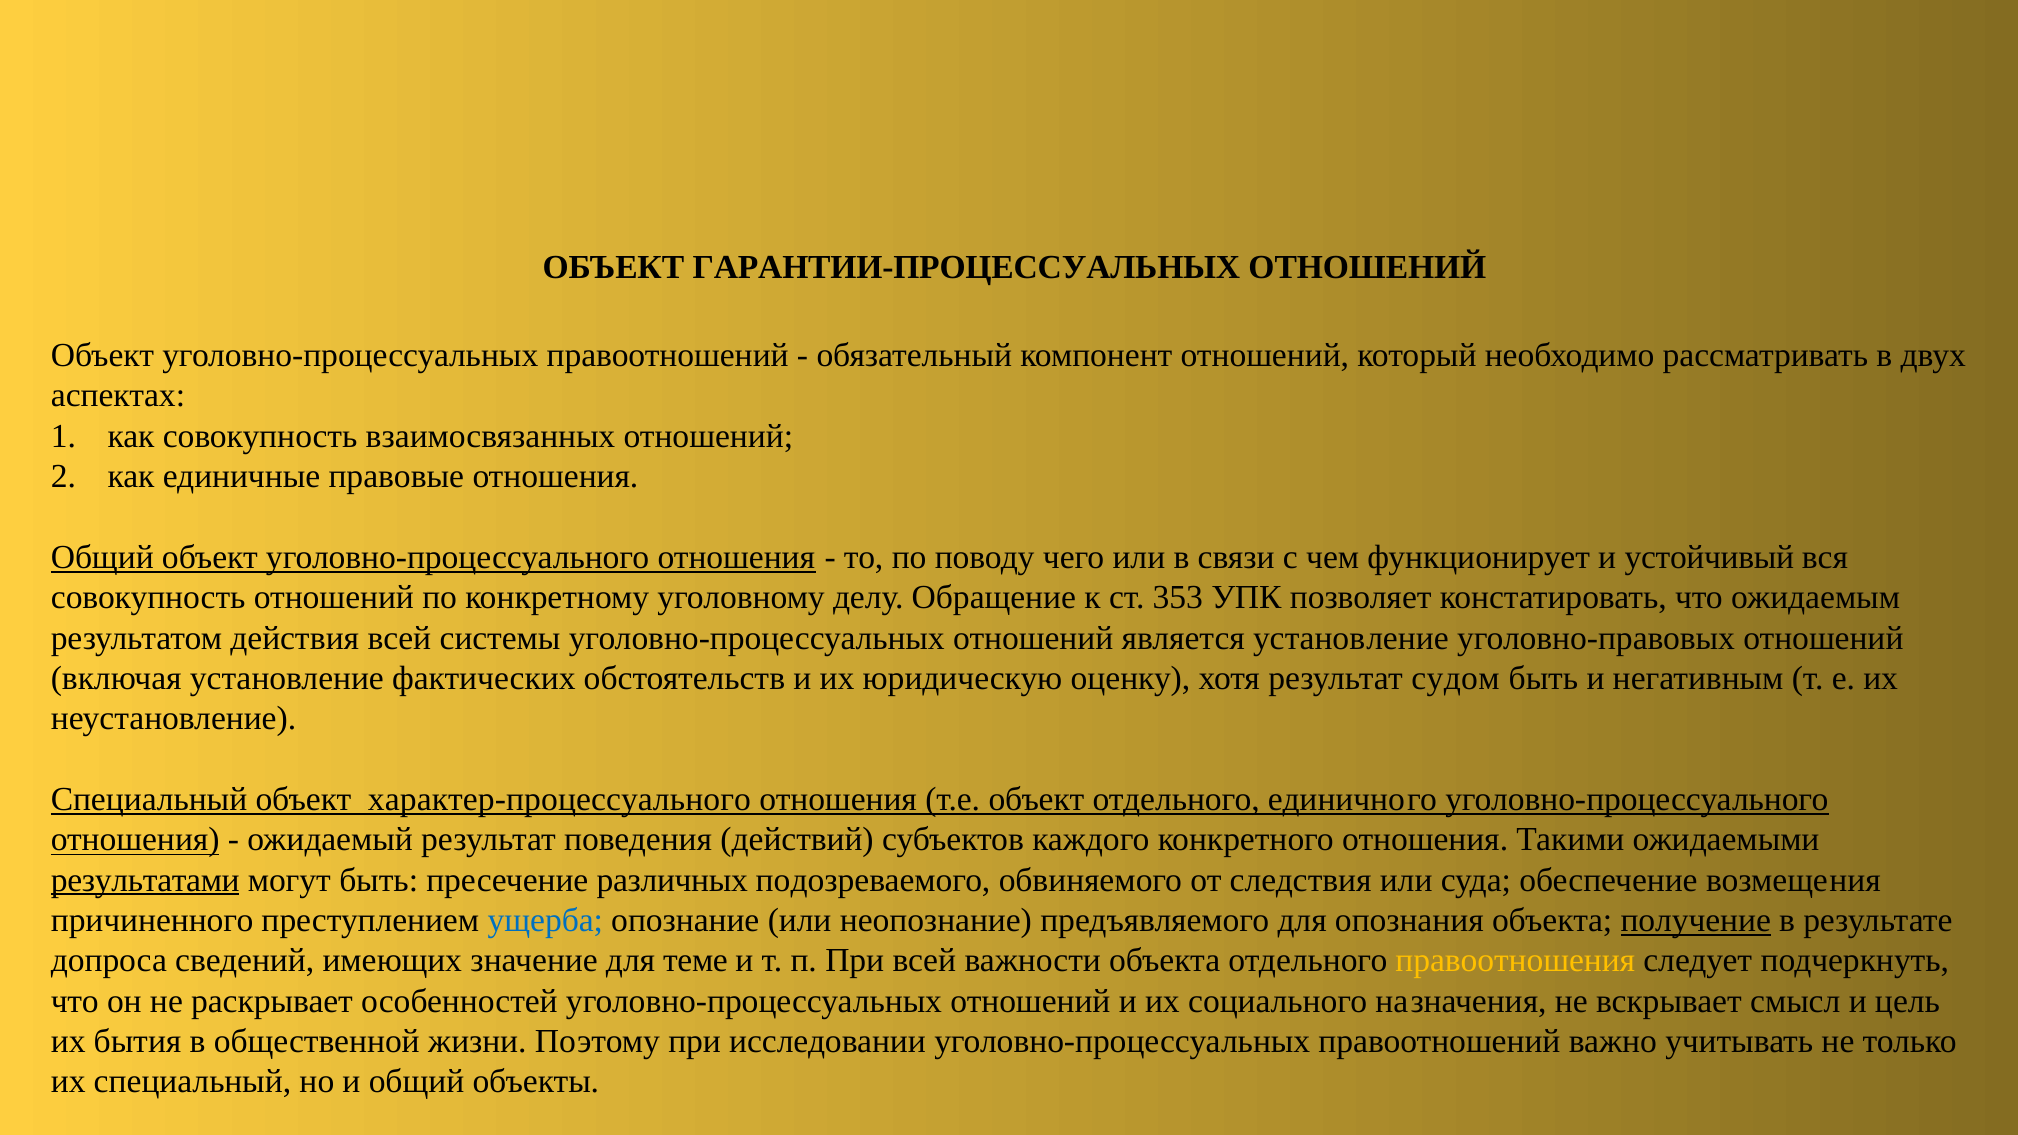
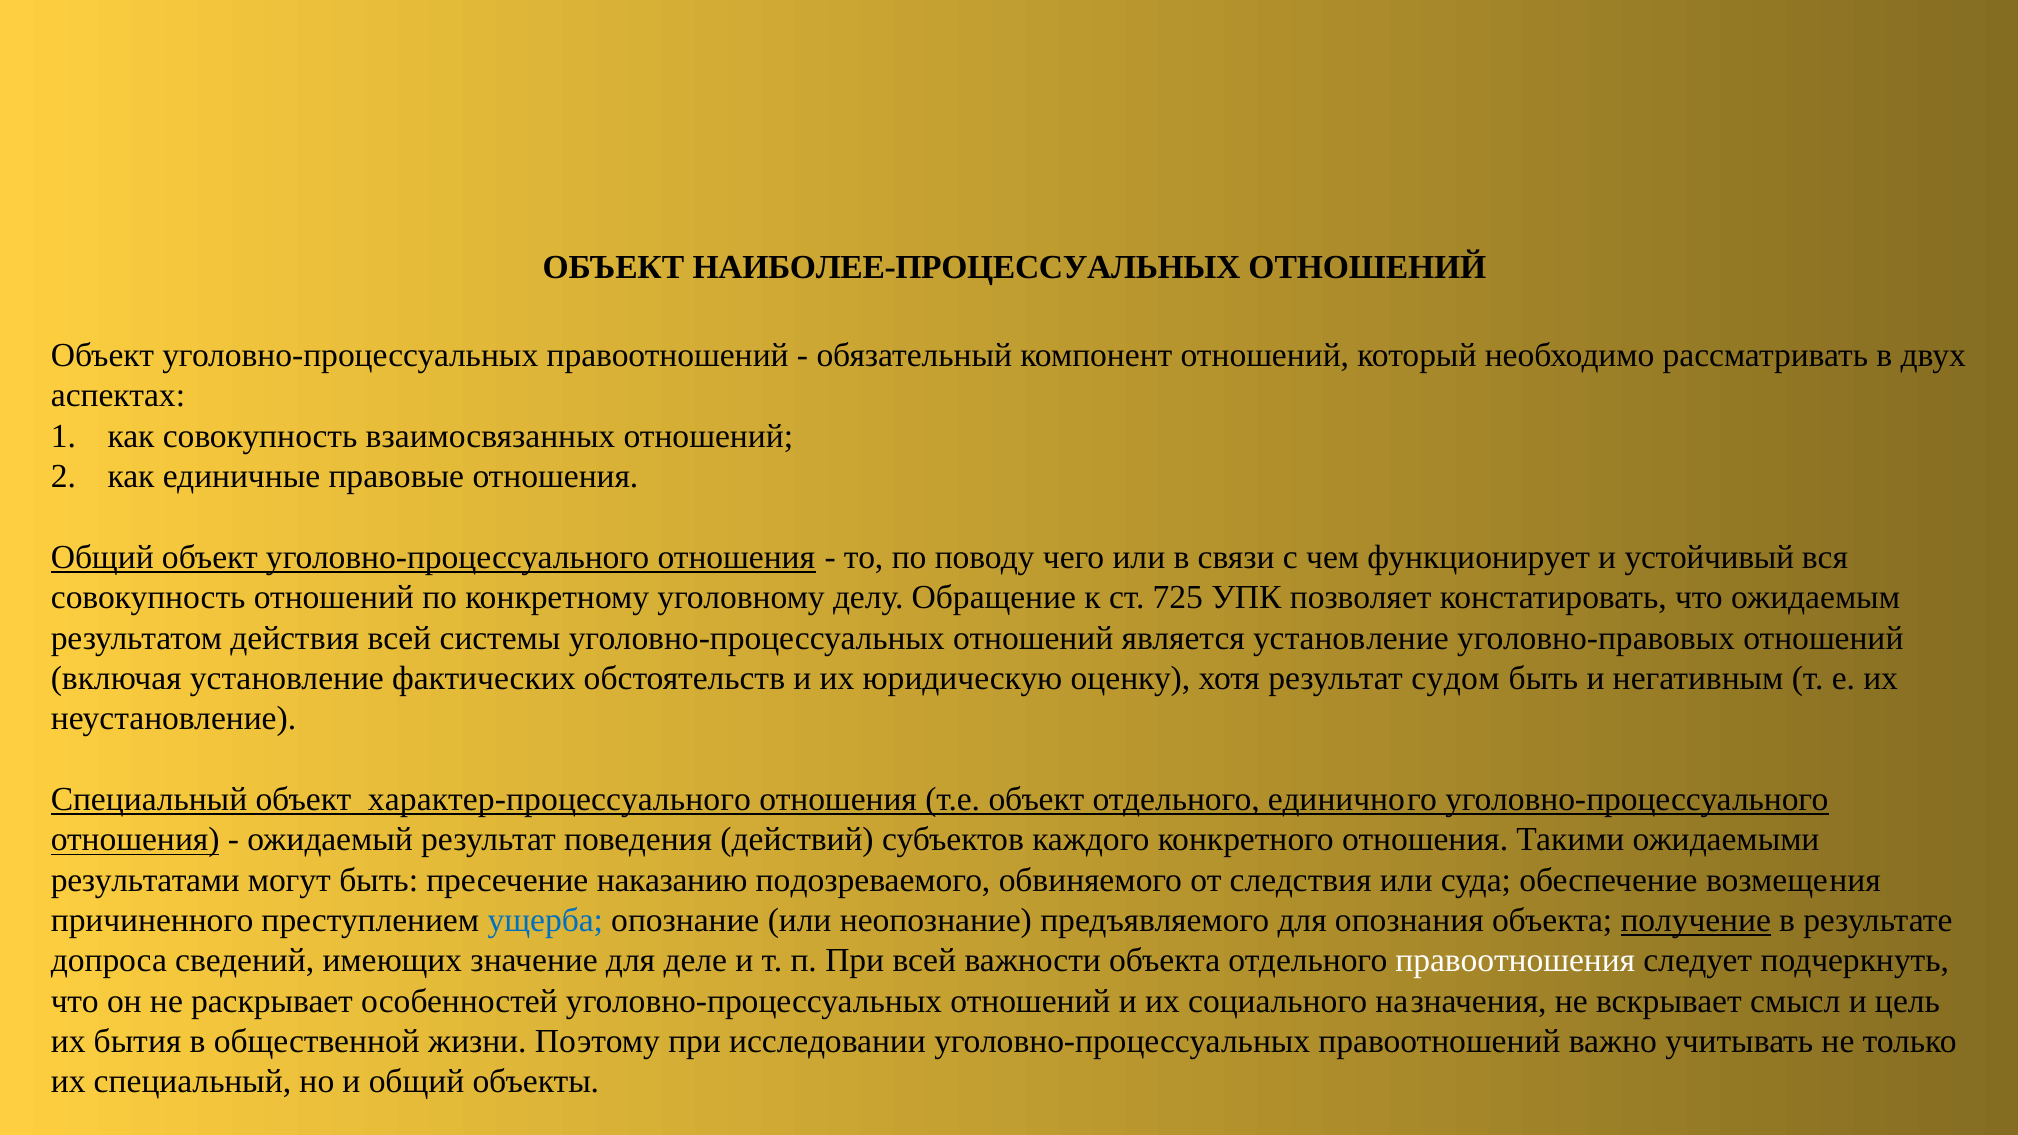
ГАРАНТИИ-ПРОЦЕССУАЛЬНЫХ: ГАРАНТИИ-ПРОЦЕССУАЛЬНЫХ -> НАИБОЛЕЕ-ПРОЦЕССУАЛЬНЫХ (966, 267)
353: 353 -> 725 (1178, 598)
результатами underline: present -> none (145, 880)
различных: различных -> наказанию (672, 880)
теме: теме -> деле (695, 961)
правоотношения colour: yellow -> white (1515, 961)
